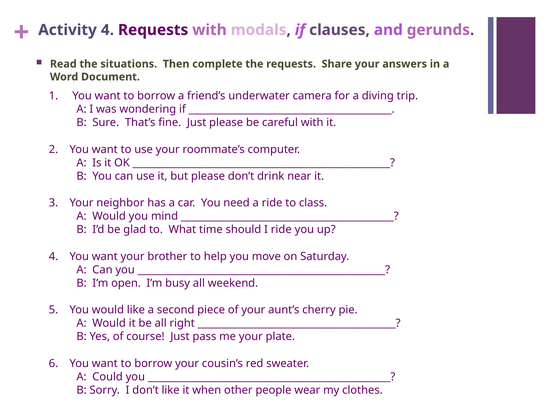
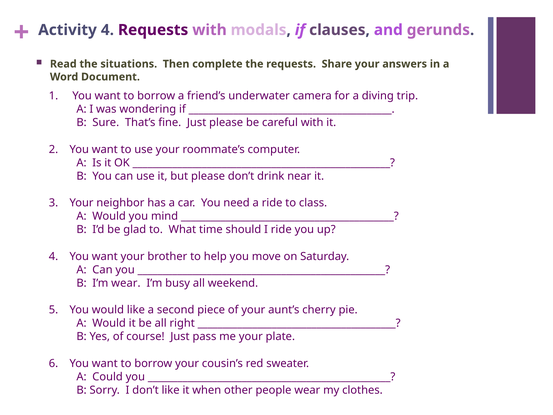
I’m open: open -> wear (126, 283)
